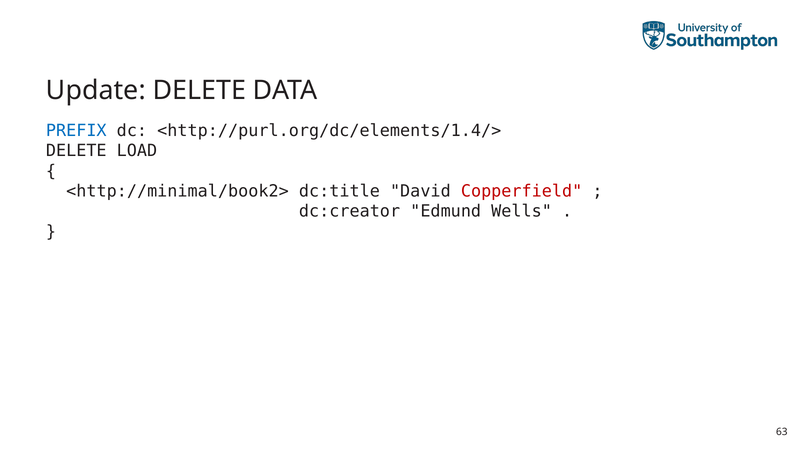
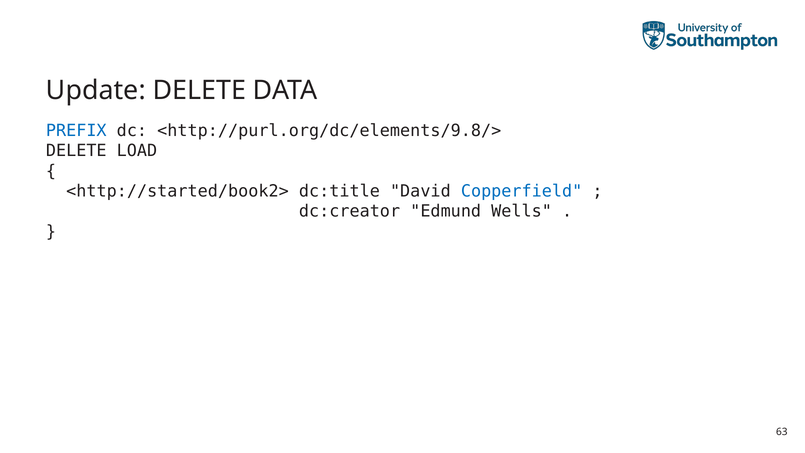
<http://purl.org/dc/elements/1.4/>: <http://purl.org/dc/elements/1.4/> -> <http://purl.org/dc/elements/9.8/> (329, 131)
<http://minimal/book2>: <http://minimal/book2> -> <http://started/book2> (177, 191)
Copperfield colour: red -> blue (522, 191)
